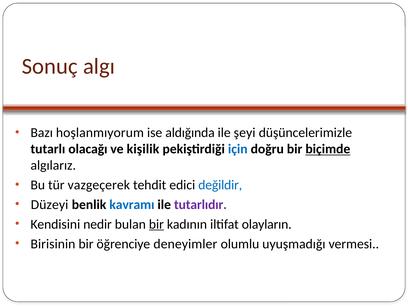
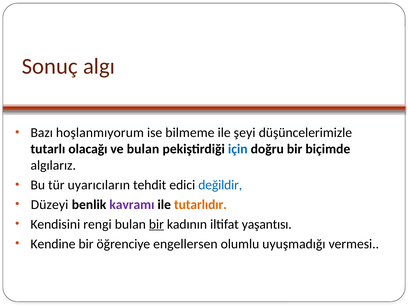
aldığında: aldığında -> bilmeme (190, 133)
ve kişilik: kişilik -> bulan (143, 149)
biçimde underline: present -> none (328, 149)
vazgeçerek: vazgeçerek -> uyarıcıların (99, 185)
kavramı colour: blue -> purple (132, 205)
tutarlıdır colour: purple -> orange (200, 205)
nedir: nedir -> rengi (97, 224)
olayların: olayların -> yaşantısı (267, 224)
Birisinin: Birisinin -> Kendine (53, 244)
deneyimler: deneyimler -> engellersen (185, 244)
